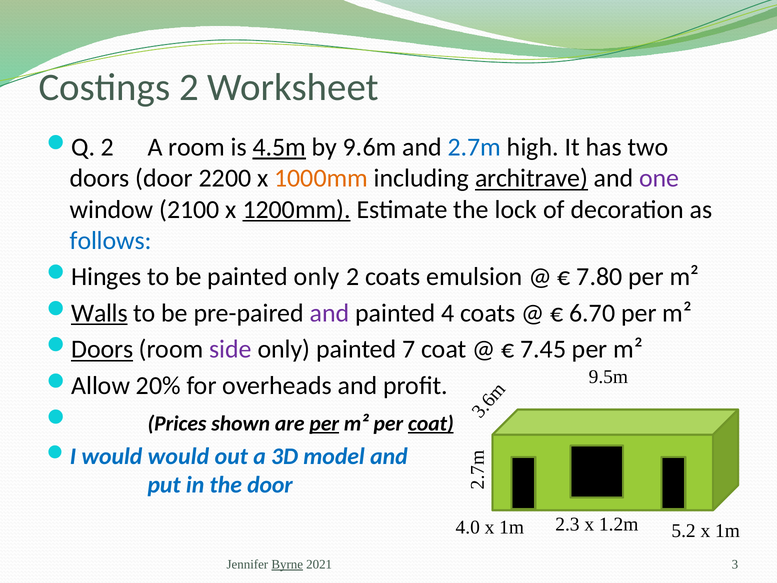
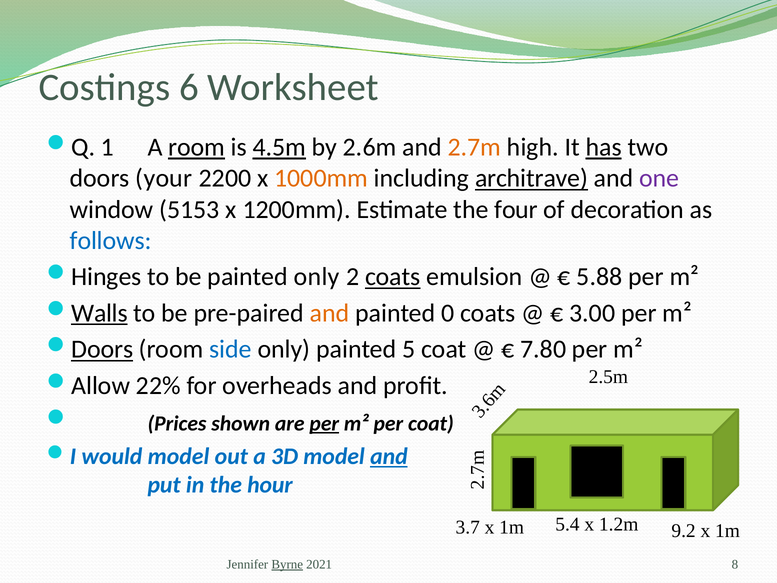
Costings 2: 2 -> 6 (189, 87)
Q 2: 2 -> 1 (108, 147)
room underline: none -> present (197, 147)
9.6m: 9.6m -> 2.6m (370, 147)
2.7m colour: blue -> orange (474, 147)
has underline: none -> present (604, 147)
doors door: door -> your (164, 178)
2100: 2100 -> 5153 (189, 209)
1200mm underline: present -> none (297, 209)
lock: lock -> four (516, 209)
coats underline: none -> present (393, 277)
7.80: 7.80 -> 5.88 (599, 277)
and colour: purple -> orange (330, 313)
4: 4 -> 0 (448, 313)
6.70: 6.70 -> 3.00 (592, 313)
side colour: purple -> blue (230, 349)
painted 7: 7 -> 5 (409, 349)
7.45: 7.45 -> 7.80 (543, 349)
9.5m: 9.5m -> 2.5m (608, 377)
20%: 20% -> 22% (158, 386)
coat underline: present -> none (431, 423)
would would: would -> model (179, 456)
and underline: none -> present (389, 456)
the door: door -> hour (270, 485)
2.3: 2.3 -> 5.4 (567, 524)
4.0: 4.0 -> 3.7 (468, 527)
5.2: 5.2 -> 9.2 (684, 531)
2021 3: 3 -> 8 (735, 564)
